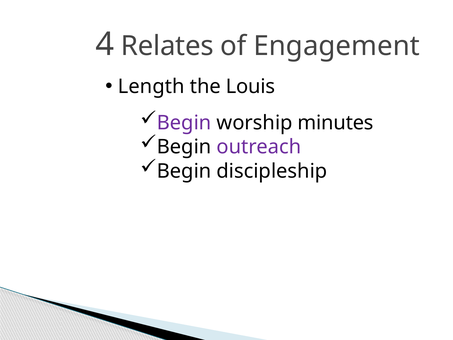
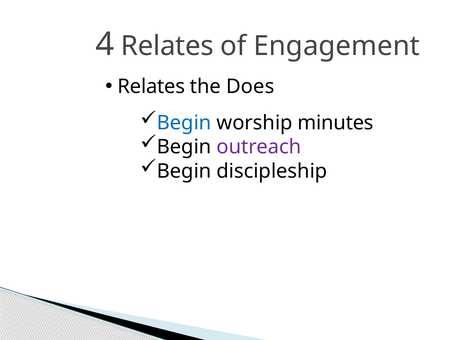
Length: Length -> Relates (151, 86)
Louis: Louis -> Does (250, 86)
Begin colour: purple -> blue (184, 123)
